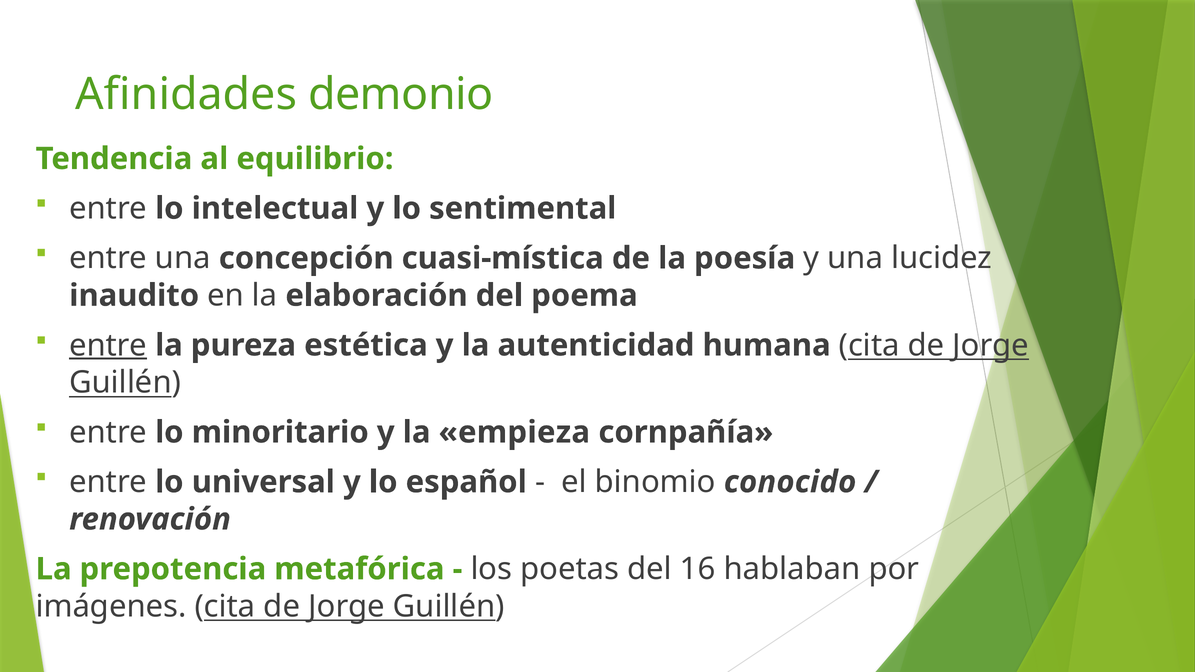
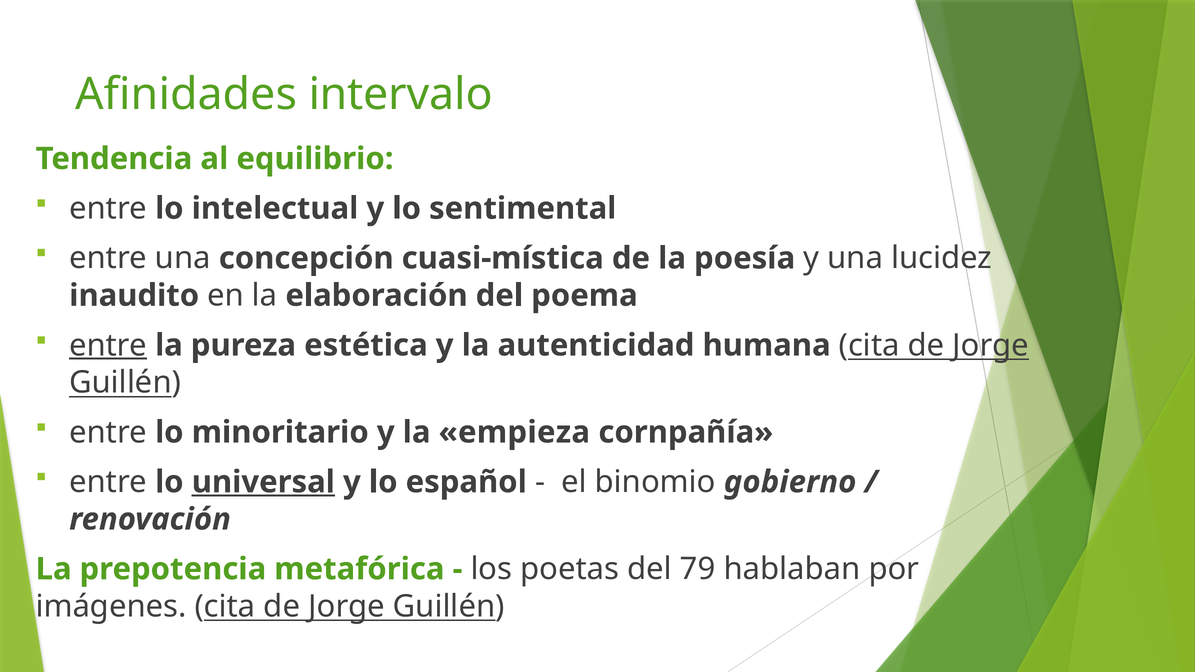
demonio: demonio -> intervalo (401, 94)
universal underline: none -> present (263, 482)
conocido: conocido -> gobierno (790, 482)
16: 16 -> 79 (698, 569)
